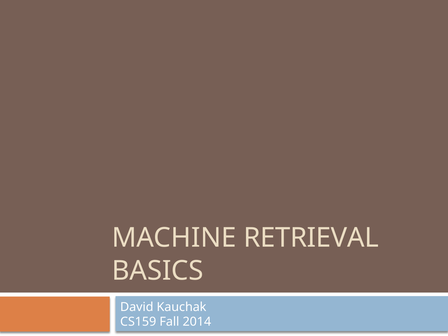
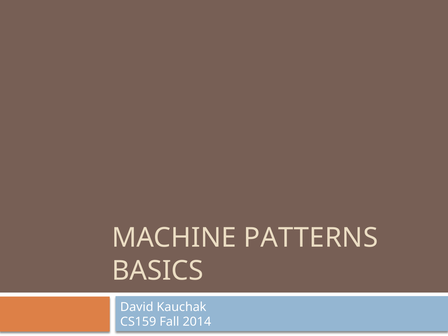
RETRIEVAL: RETRIEVAL -> PATTERNS (311, 238)
